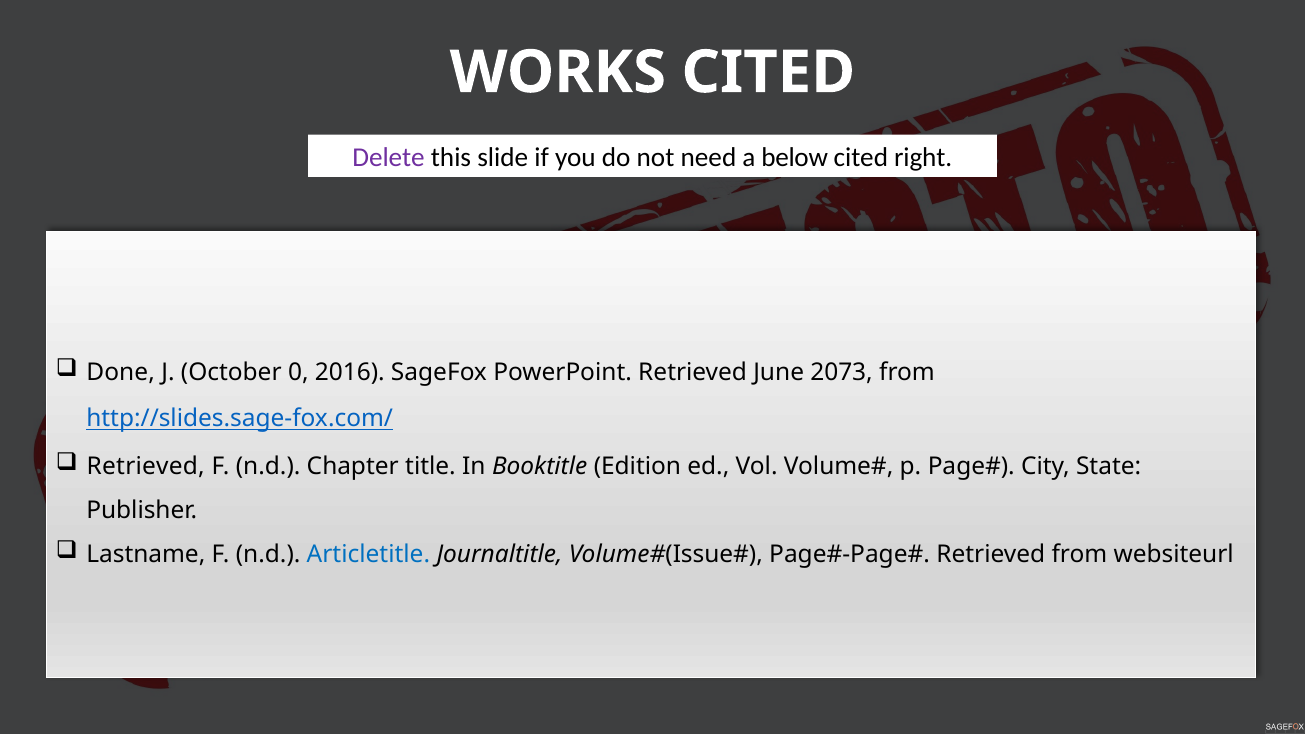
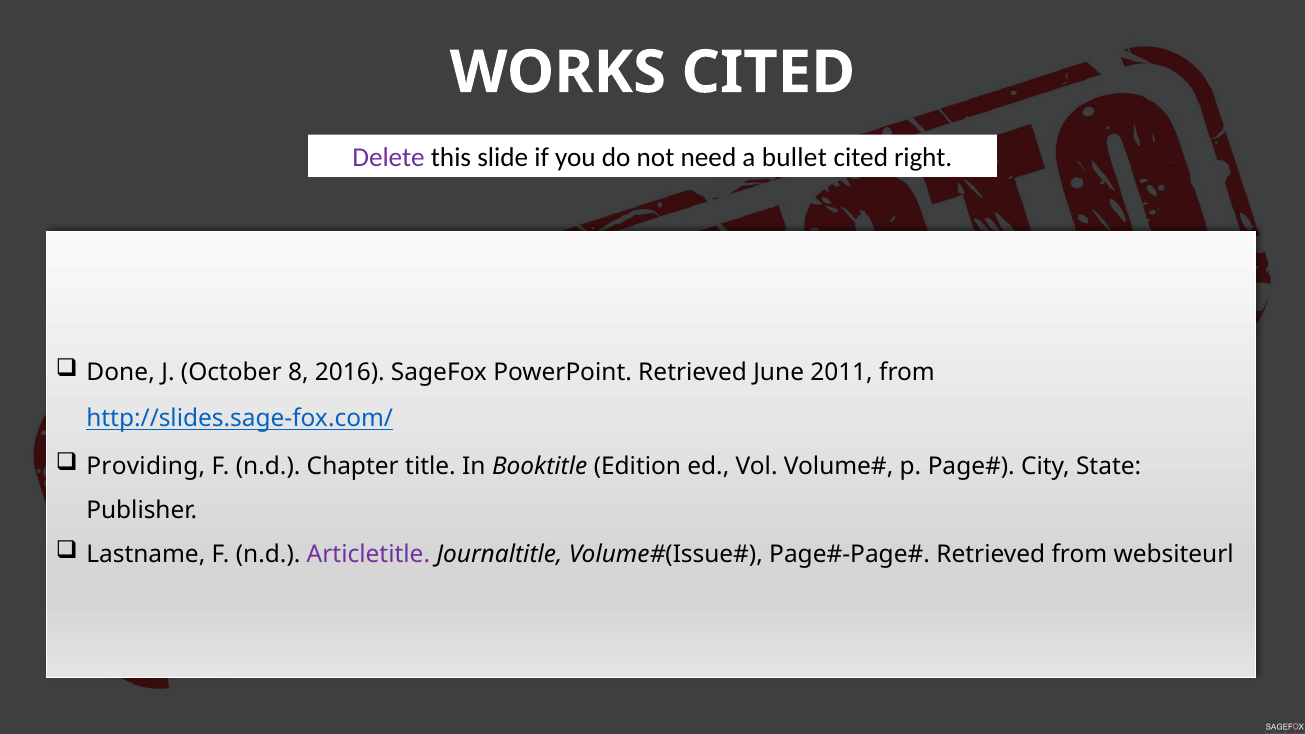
below: below -> bullet (794, 158)
0: 0 -> 8 (298, 372)
2073: 2073 -> 2011 (842, 372)
Retrieved: Retrieved -> Providing (146, 466)
Articletitle colour: blue -> purple (368, 555)
